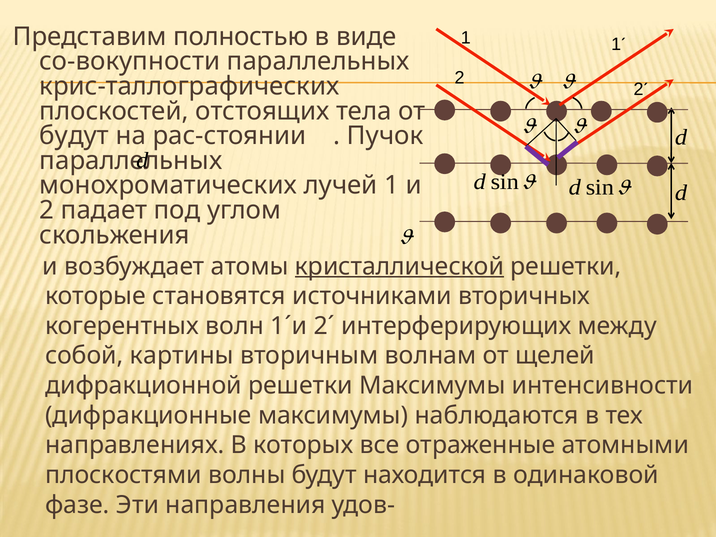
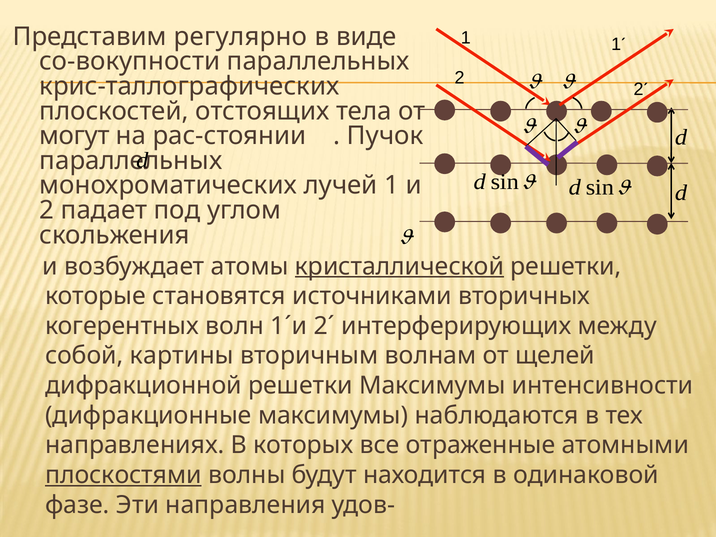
полностью: полностью -> регулярно (241, 37)
будут: будут -> могут (74, 136)
плоскостями underline: none -> present (123, 475)
